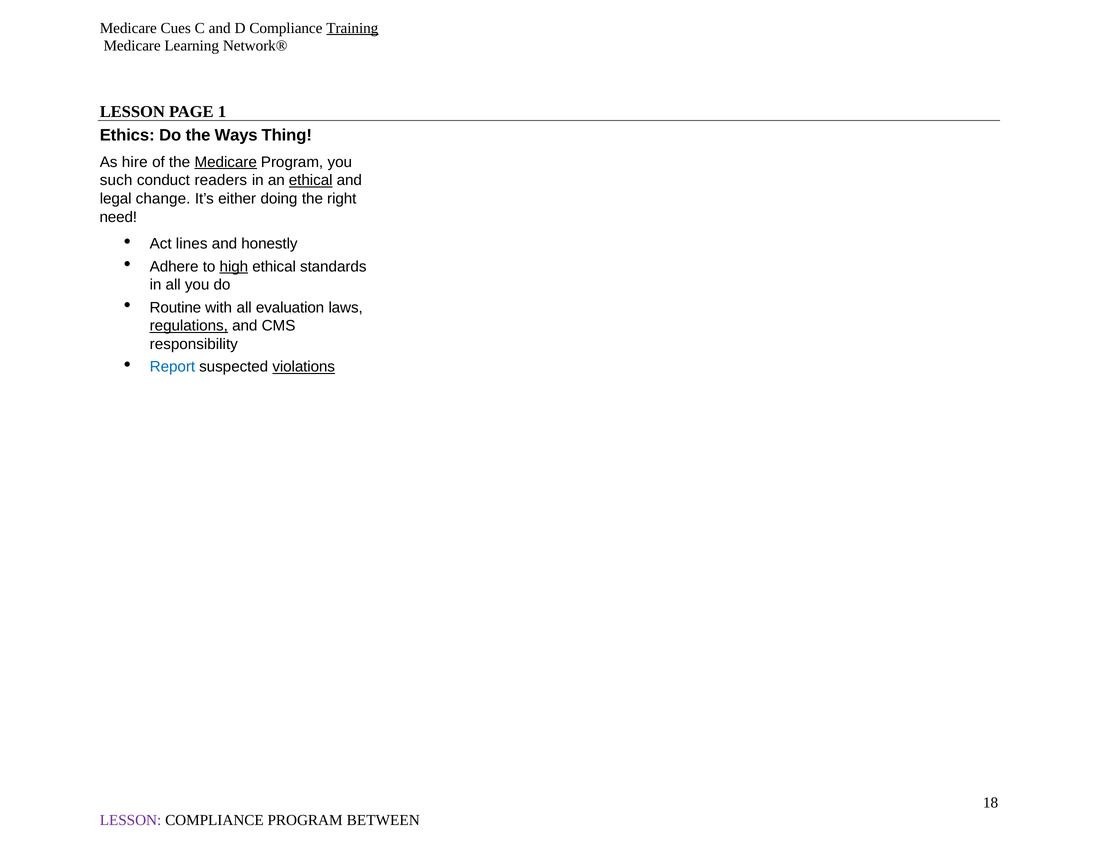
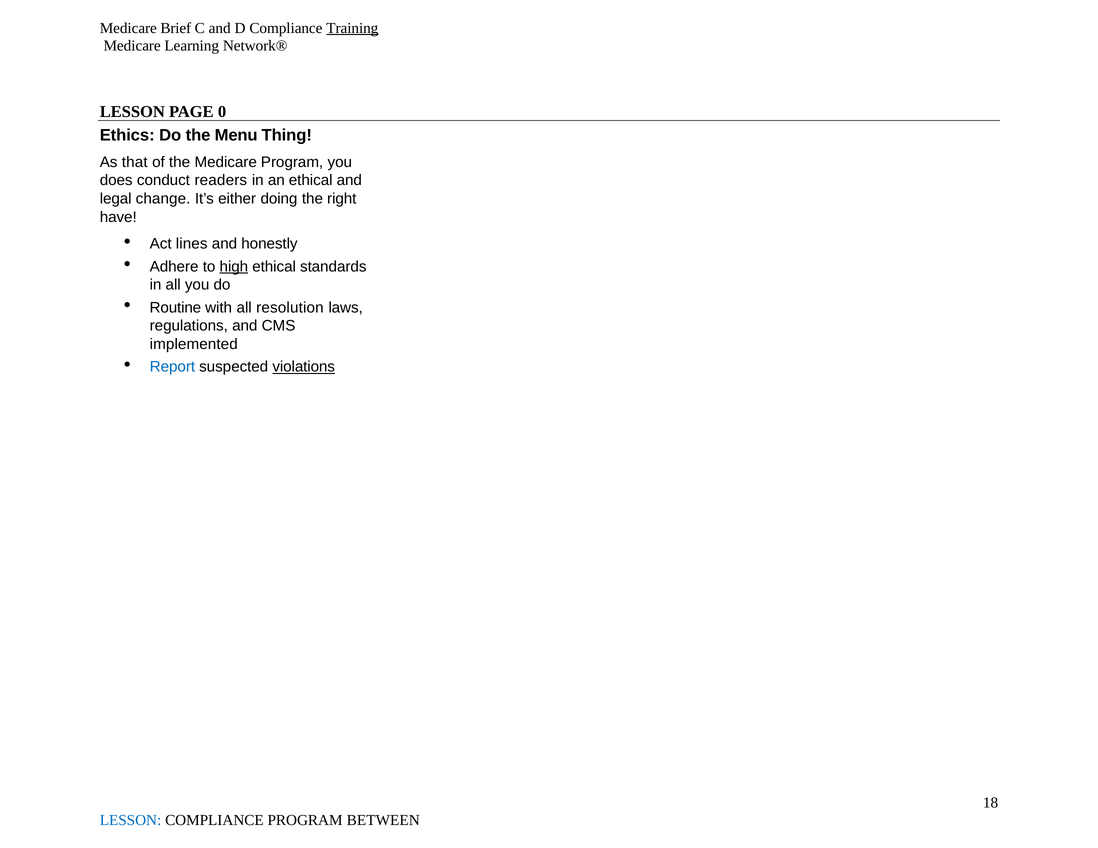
Cues: Cues -> Brief (176, 28)
1: 1 -> 0 (222, 112)
Ways: Ways -> Menu (236, 135)
hire: hire -> that (135, 162)
Medicare underline: present -> none (226, 162)
such: such -> does (116, 180)
ethical underline: present -> none (311, 180)
need: need -> have (118, 217)
evaluation: evaluation -> resolution (290, 308)
regulations underline: present -> none (189, 326)
responsibility: responsibility -> implemented (194, 344)
LESSON colour: purple -> blue (131, 821)
